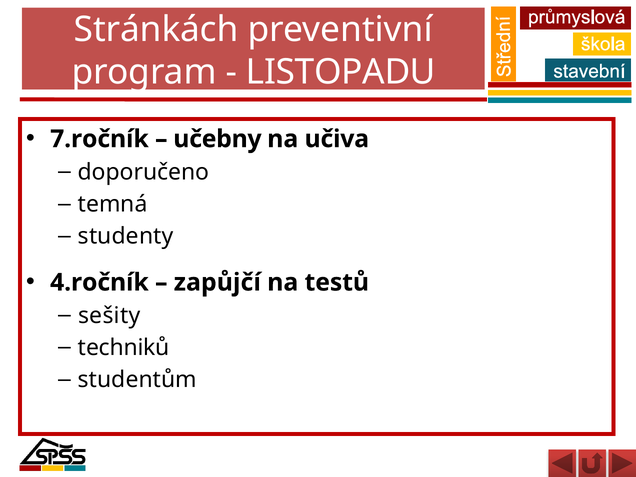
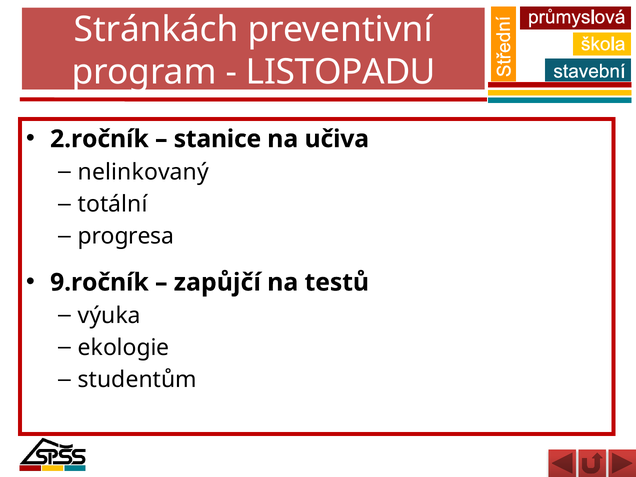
7.ročník: 7.ročník -> 2.ročník (99, 139)
učebny: učebny -> stanice (217, 139)
doporučeno: doporučeno -> nelinkovaný (143, 172)
temná: temná -> totální (113, 204)
studenty: studenty -> progresa (126, 236)
4.ročník: 4.ročník -> 9.ročník (99, 282)
sešity: sešity -> výuka (109, 316)
techniků: techniků -> ekologie (124, 348)
